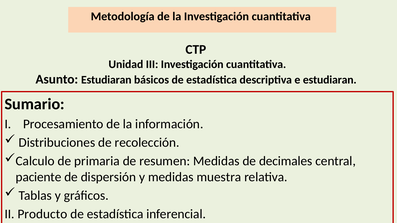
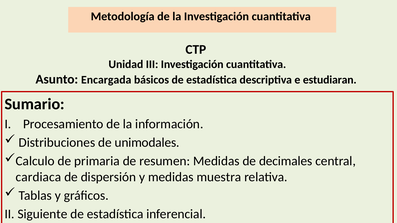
Asunto Estudiaran: Estudiaran -> Encargada (106, 80)
recolección: recolección -> unimodales (147, 143)
paciente: paciente -> cardiaca (38, 177)
Producto: Producto -> Siguiente (42, 214)
